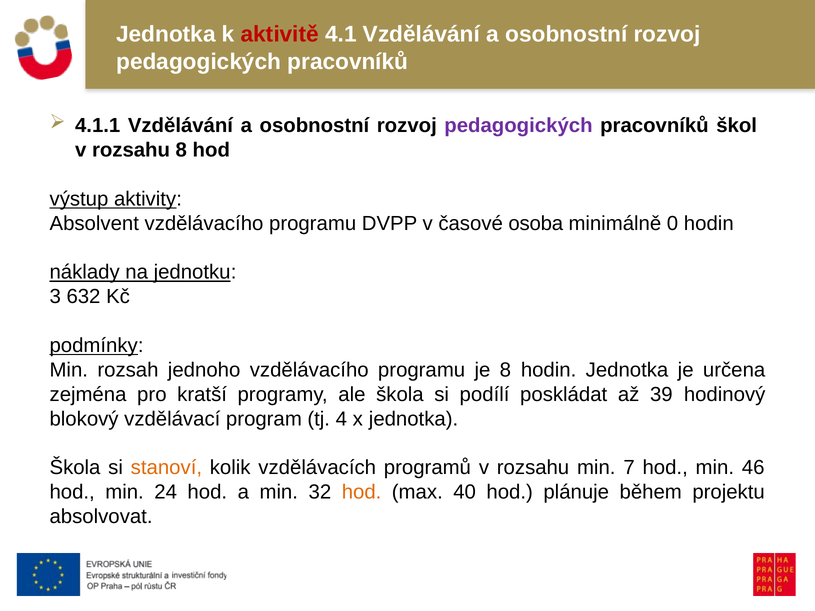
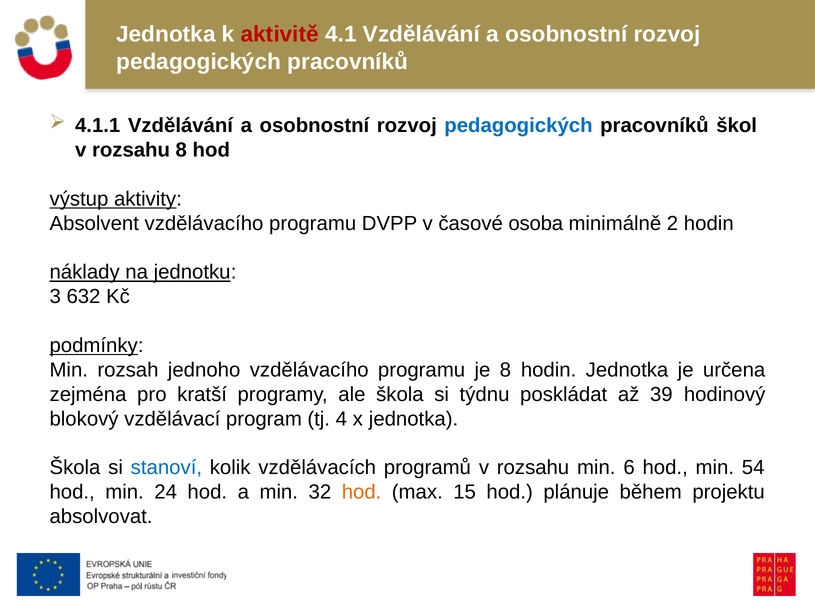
pedagogických colour: purple -> blue (518, 126)
0: 0 -> 2 (673, 223)
podílí: podílí -> týdnu (485, 395)
stanoví colour: orange -> blue (166, 468)
7: 7 -> 6 (629, 468)
46: 46 -> 54 (753, 468)
40: 40 -> 15 (465, 492)
